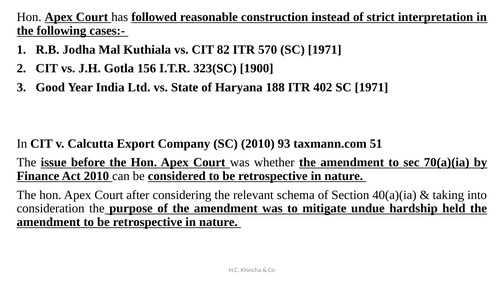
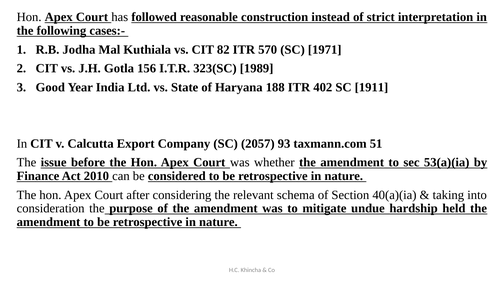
1900: 1900 -> 1989 (257, 68)
402 SC 1971: 1971 -> 1911 (371, 87)
SC 2010: 2010 -> 2057 (258, 144)
70(a)(ia: 70(a)(ia -> 53(a)(ia (447, 163)
